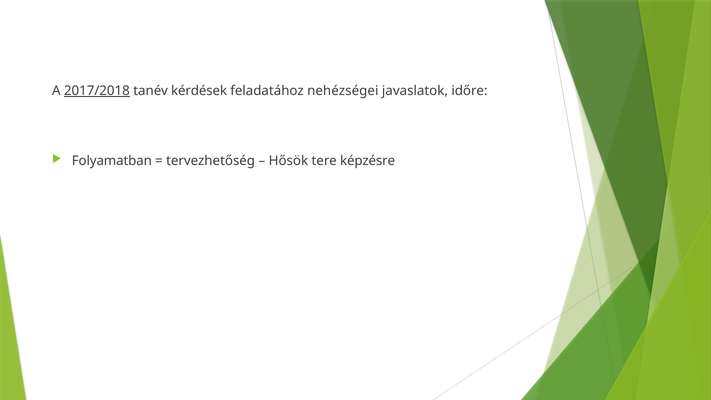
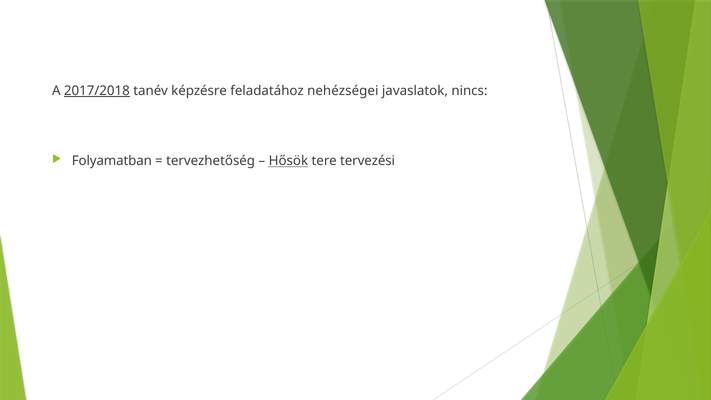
kérdések: kérdések -> képzésre (199, 91)
időre: időre -> nincs (469, 91)
Hősök underline: none -> present (288, 161)
képzésre: képzésre -> tervezési (368, 161)
